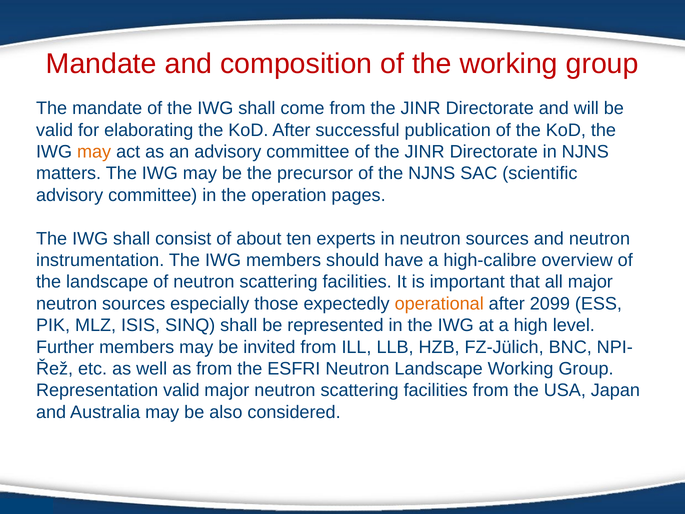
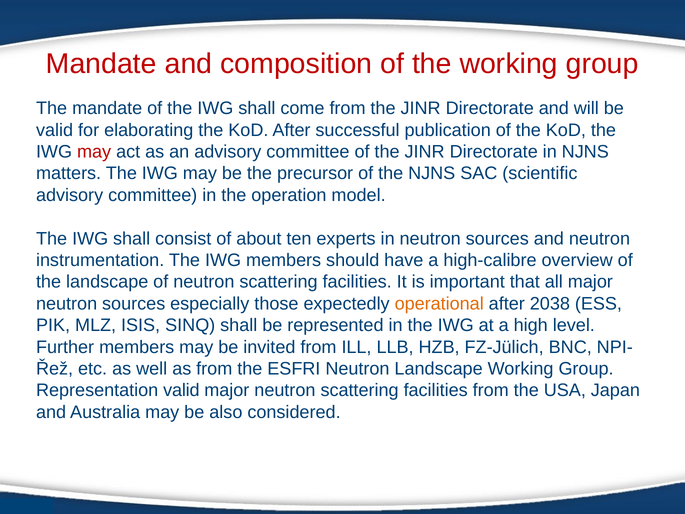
may colour: orange -> red (94, 152)
pages: pages -> model (359, 195)
2099: 2099 -> 2038 (550, 304)
